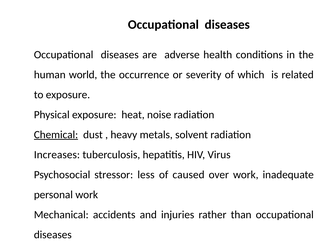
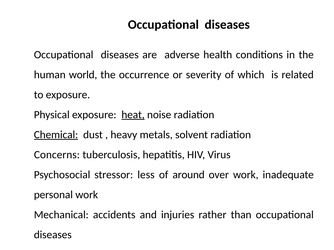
heat underline: none -> present (133, 115)
Increases: Increases -> Concerns (57, 155)
caused: caused -> around (189, 175)
